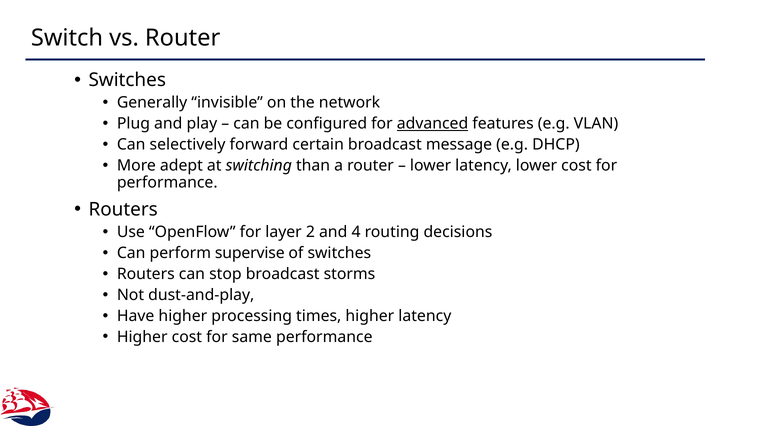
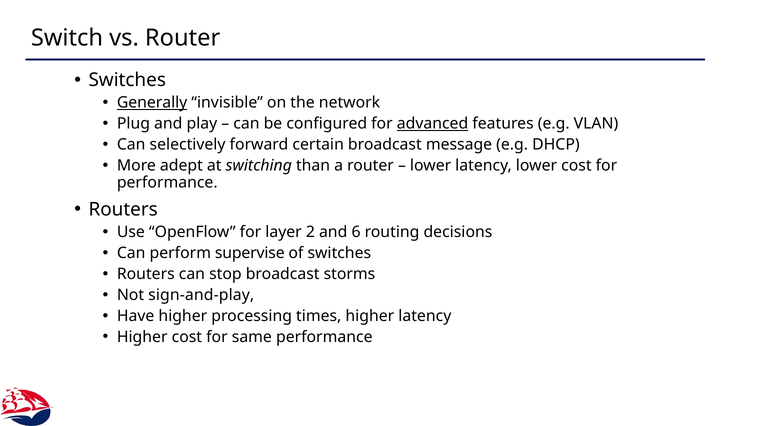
Generally underline: none -> present (152, 103)
4: 4 -> 6 (356, 232)
dust-and-play: dust-and-play -> sign-and-play (201, 295)
